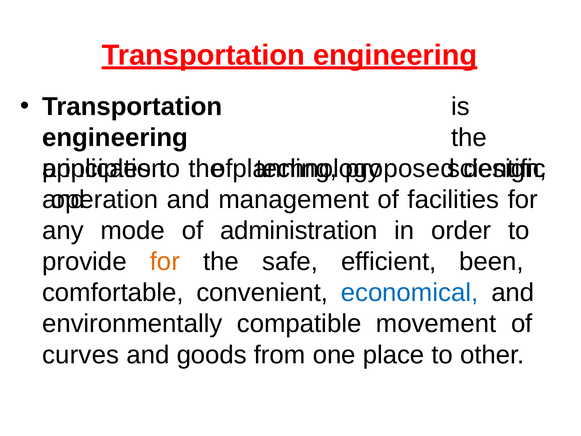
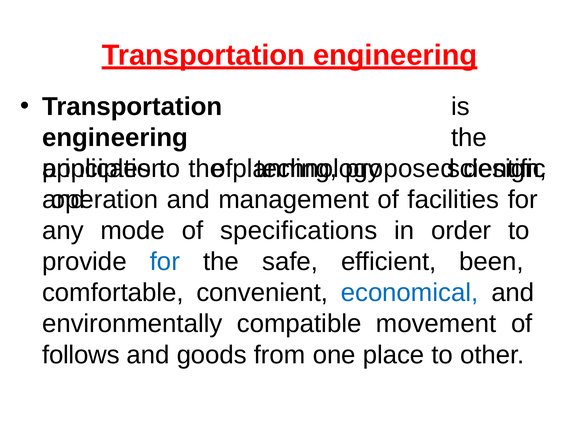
administration: administration -> specifications (299, 231)
for colour: orange -> blue (165, 262)
curves: curves -> follows (81, 355)
